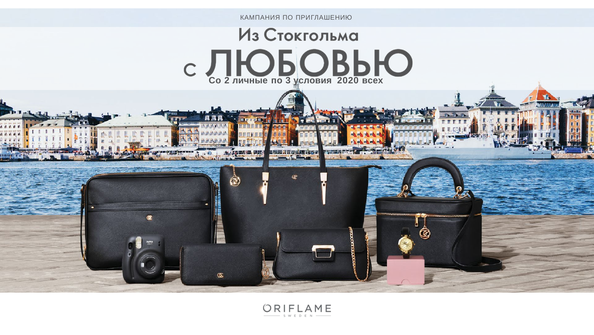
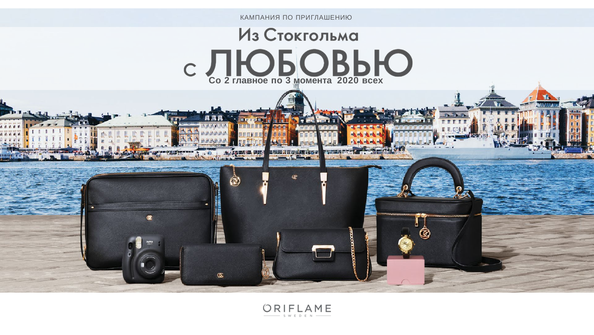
личные: личные -> главное (250, 80)
условия: условия -> момента (313, 80)
